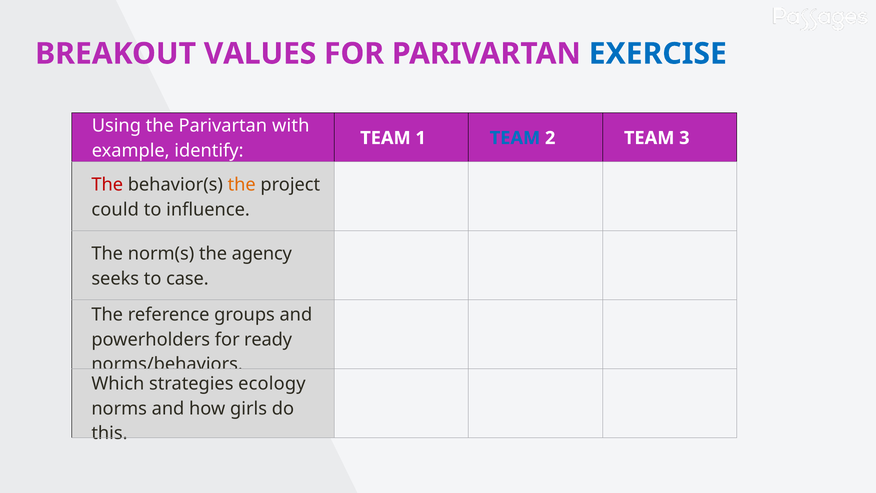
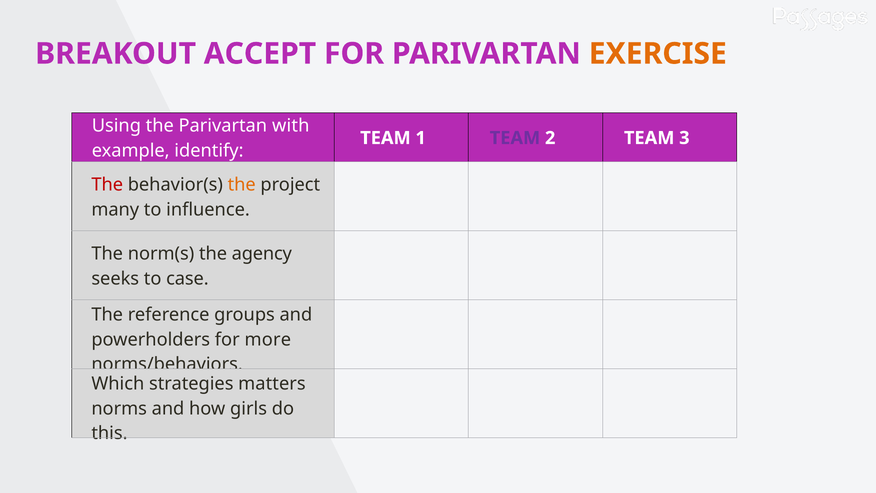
VALUES: VALUES -> ACCEPT (260, 54)
EXERCISE colour: blue -> orange (658, 54)
TEAM colour: blue -> purple (515, 138)
could: could -> many (115, 209)
ready: ready -> more (268, 339)
ecology: ecology -> matters (272, 383)
